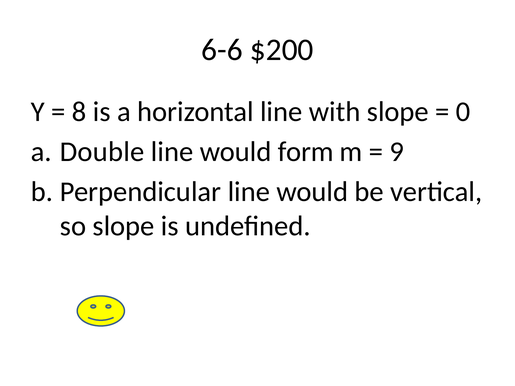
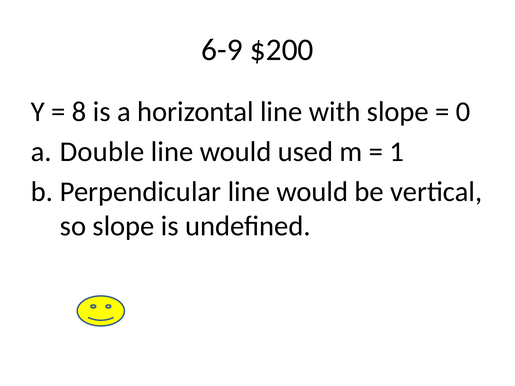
6-6: 6-6 -> 6-9 (222, 50)
form: form -> used (306, 152)
9: 9 -> 1 (397, 152)
